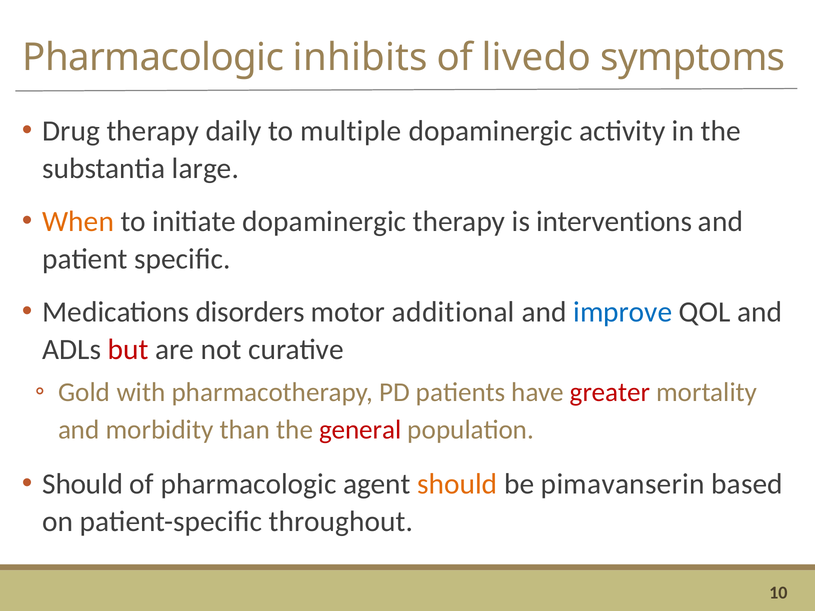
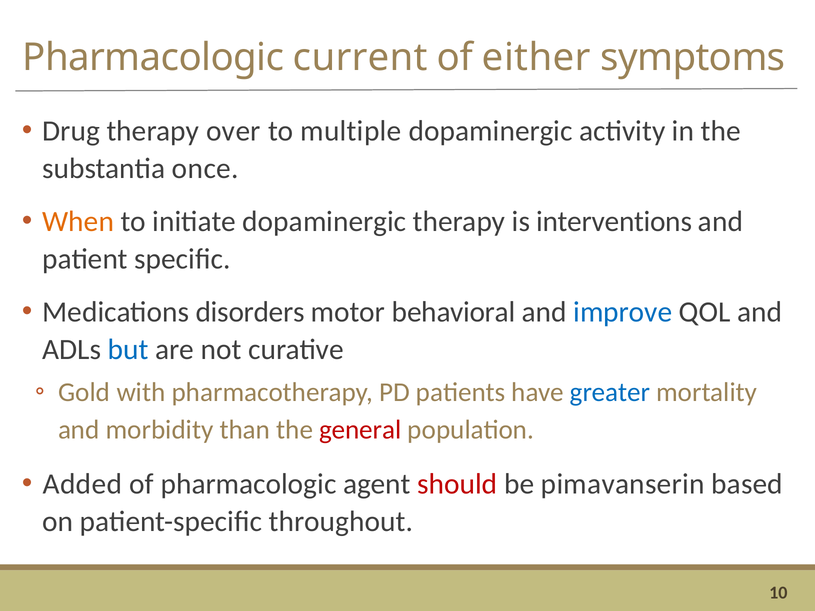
inhibits: inhibits -> current (360, 58)
livedo: livedo -> either (536, 58)
daily: daily -> over (233, 131)
large: large -> once (205, 168)
additional: additional -> behavioral (454, 312)
but colour: red -> blue (128, 350)
greater colour: red -> blue (610, 393)
Should: Should -> Added (82, 484)
should colour: orange -> red (457, 484)
